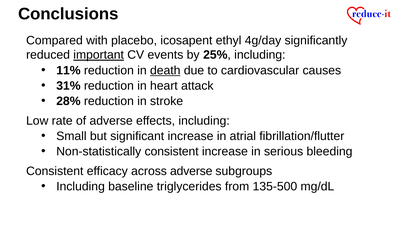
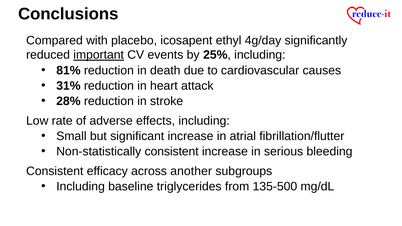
11%: 11% -> 81% (68, 70)
death underline: present -> none (165, 70)
across adverse: adverse -> another (191, 171)
